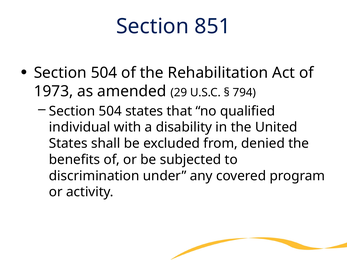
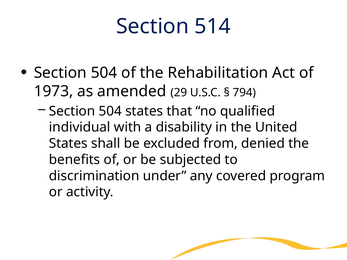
851: 851 -> 514 (213, 26)
